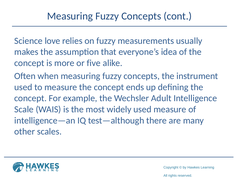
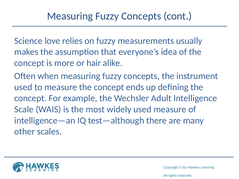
five: five -> hair (94, 63)
